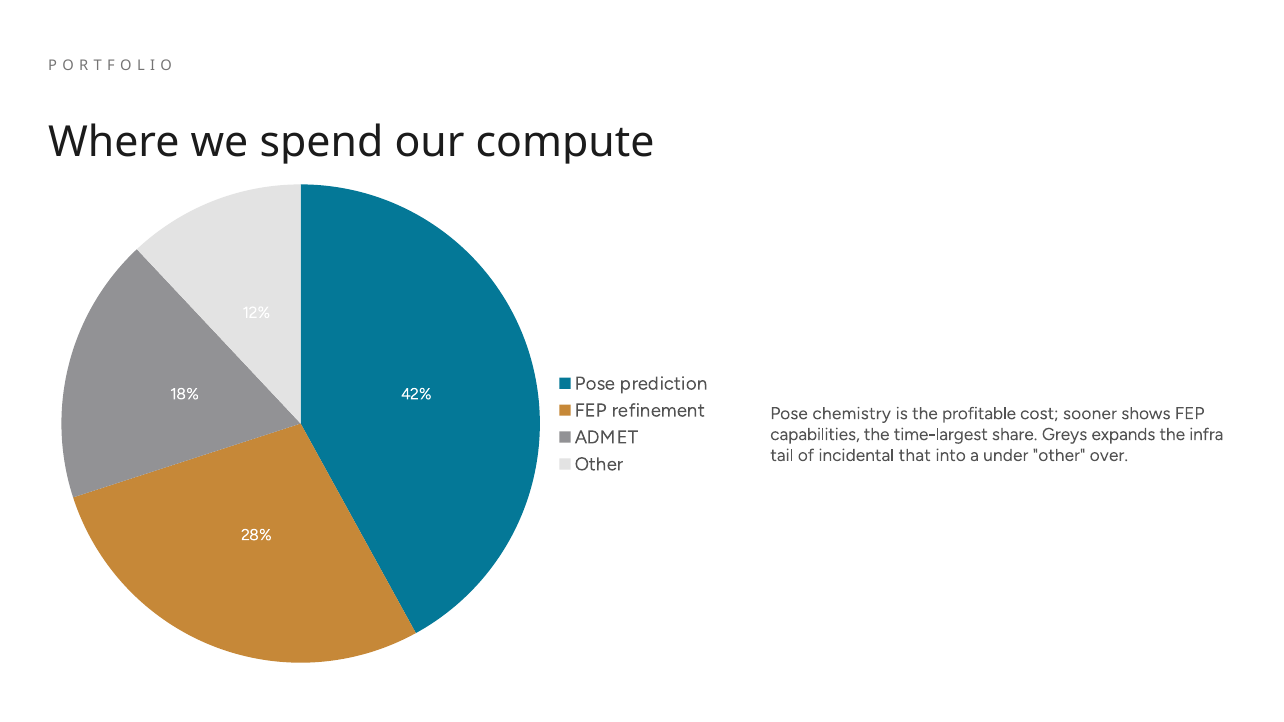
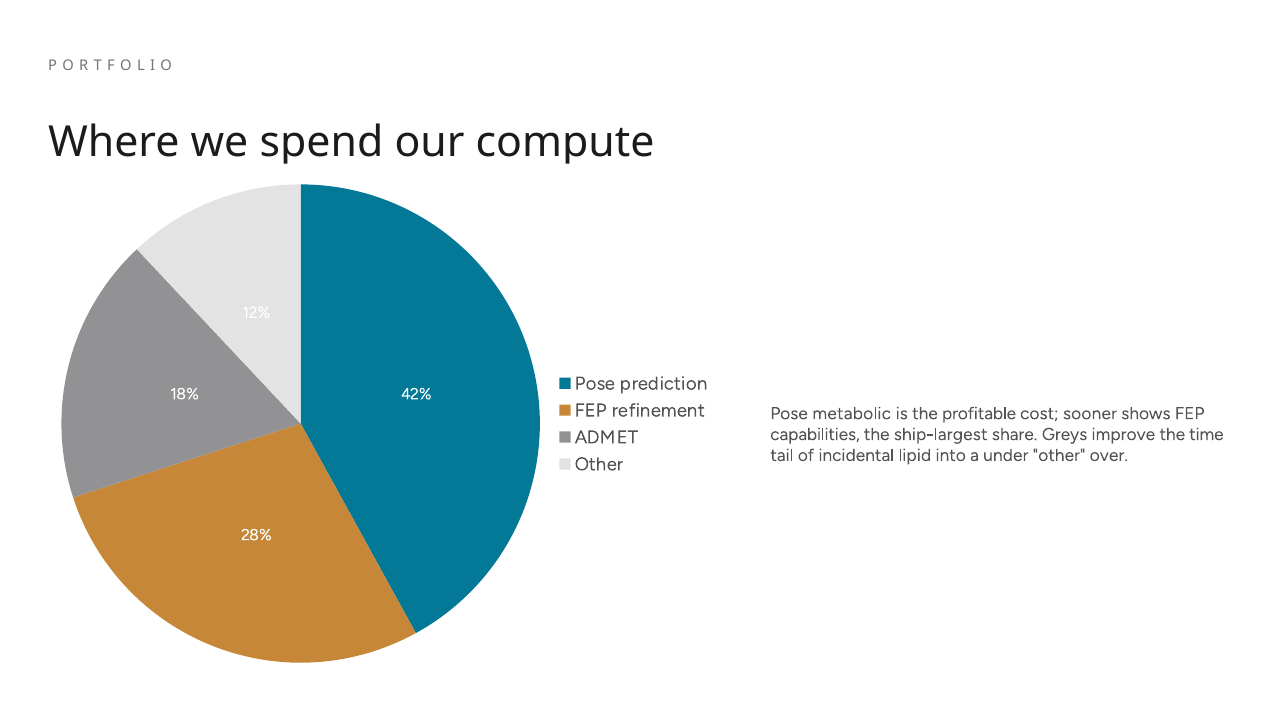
chemistry: chemistry -> metabolic (852, 414)
time-largest: time-largest -> ship-largest (941, 435)
expands: expands -> improve (1123, 435)
infra: infra -> time (1206, 435)
that: that -> lipid (915, 455)
